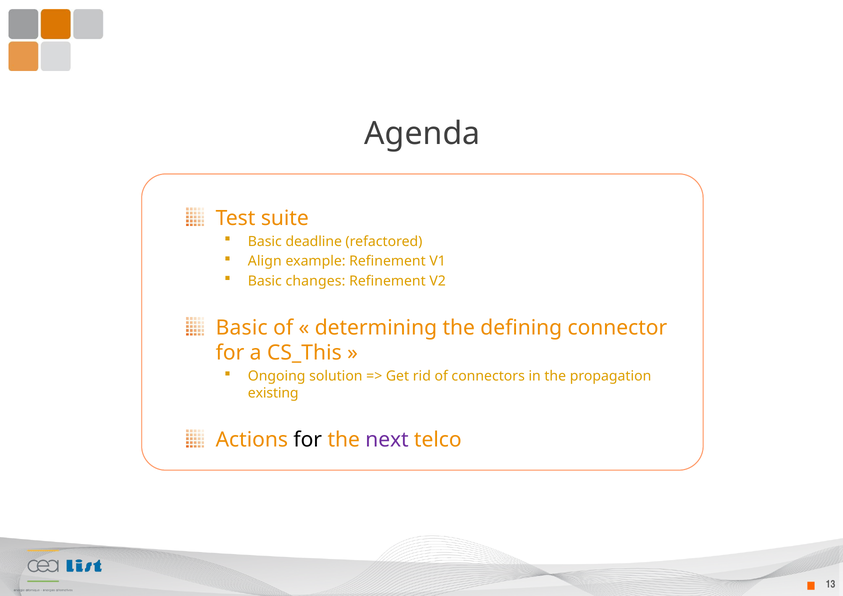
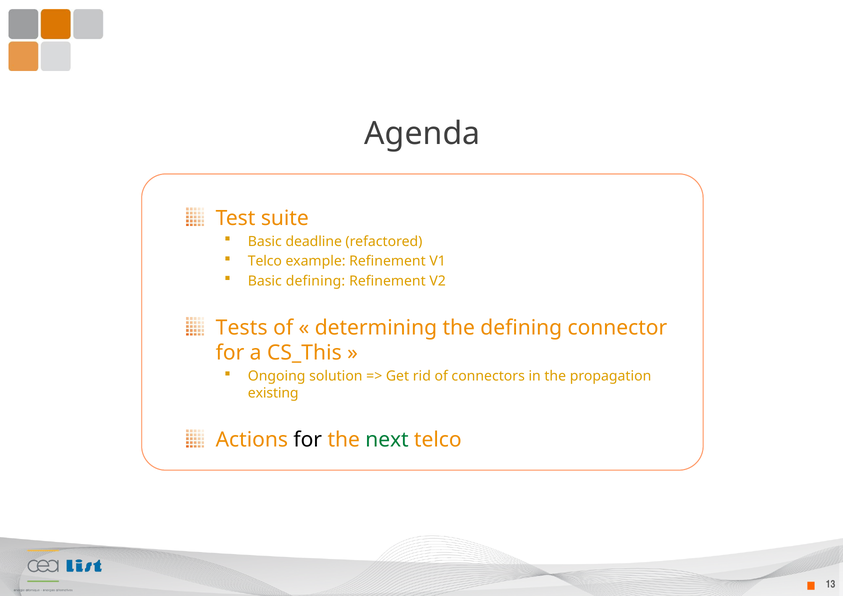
Align: Align -> Telco (265, 261)
Basic changes: changes -> defining (316, 281)
Basic: Basic -> Tests (242, 328)
next colour: purple -> green (387, 440)
